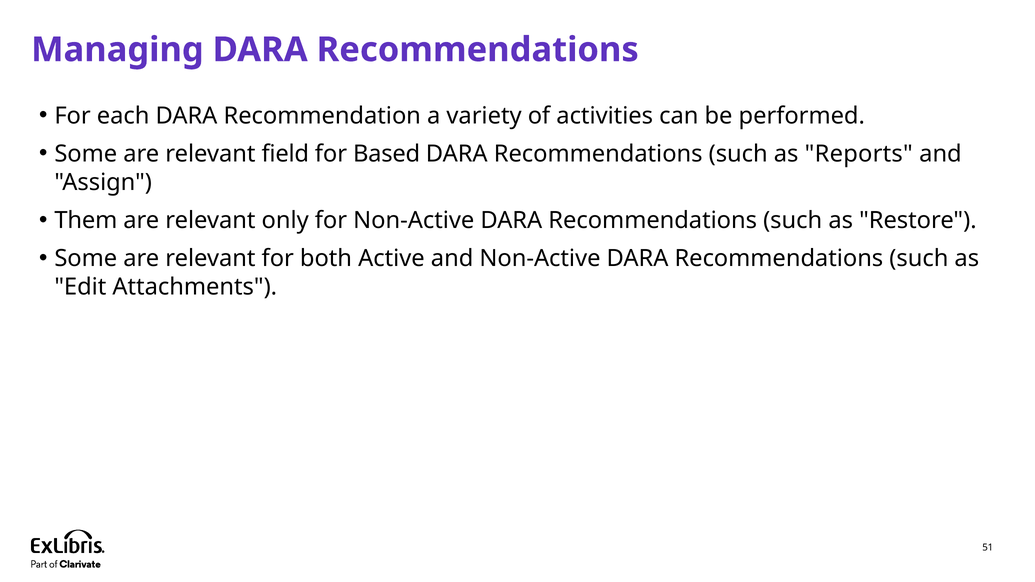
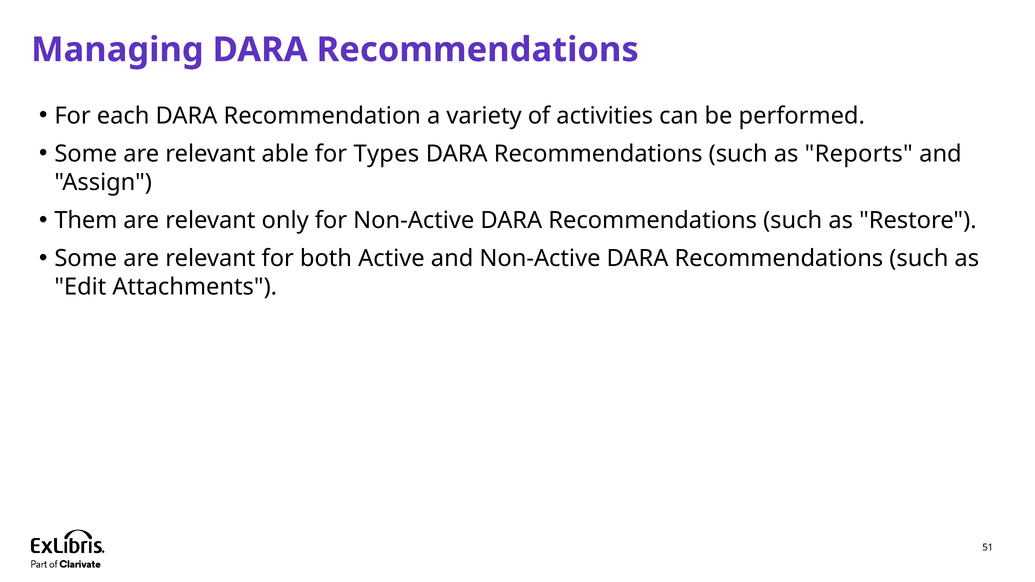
field: field -> able (285, 154)
Based: Based -> Types (386, 154)
